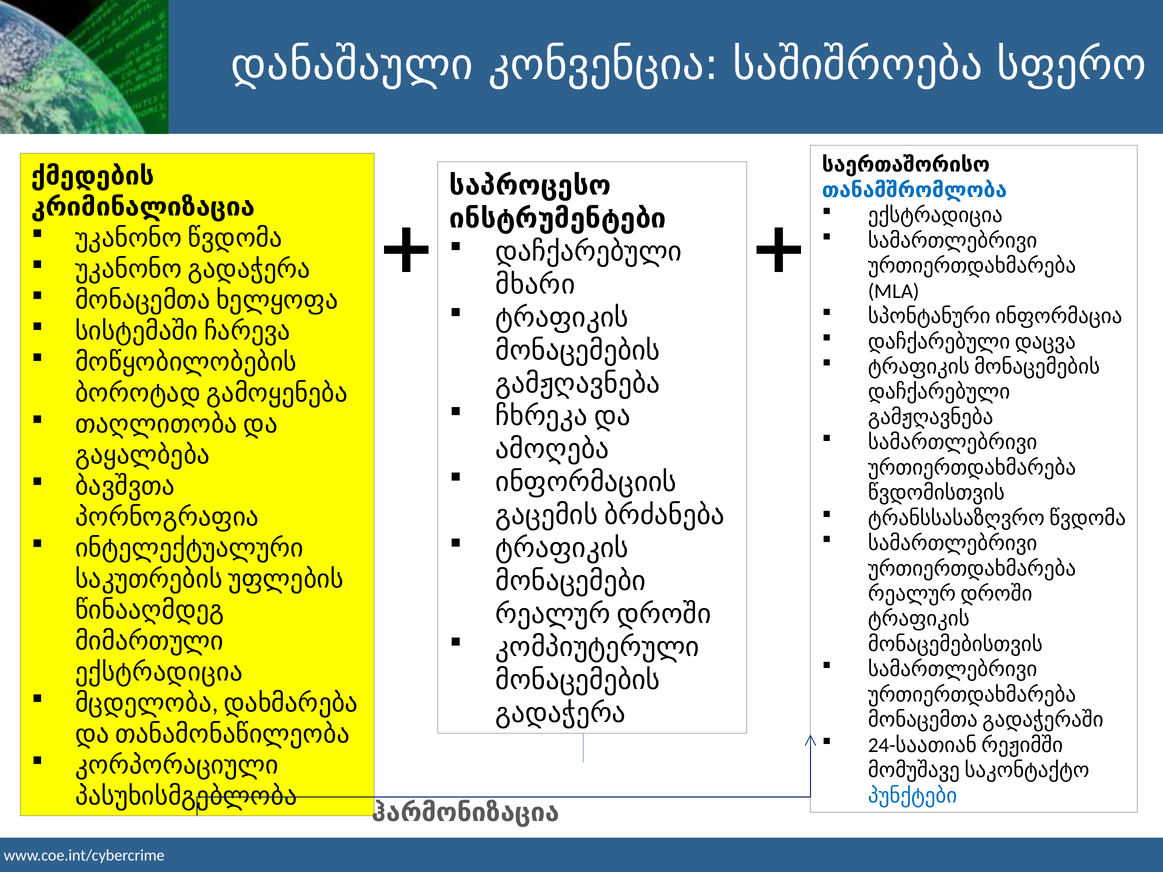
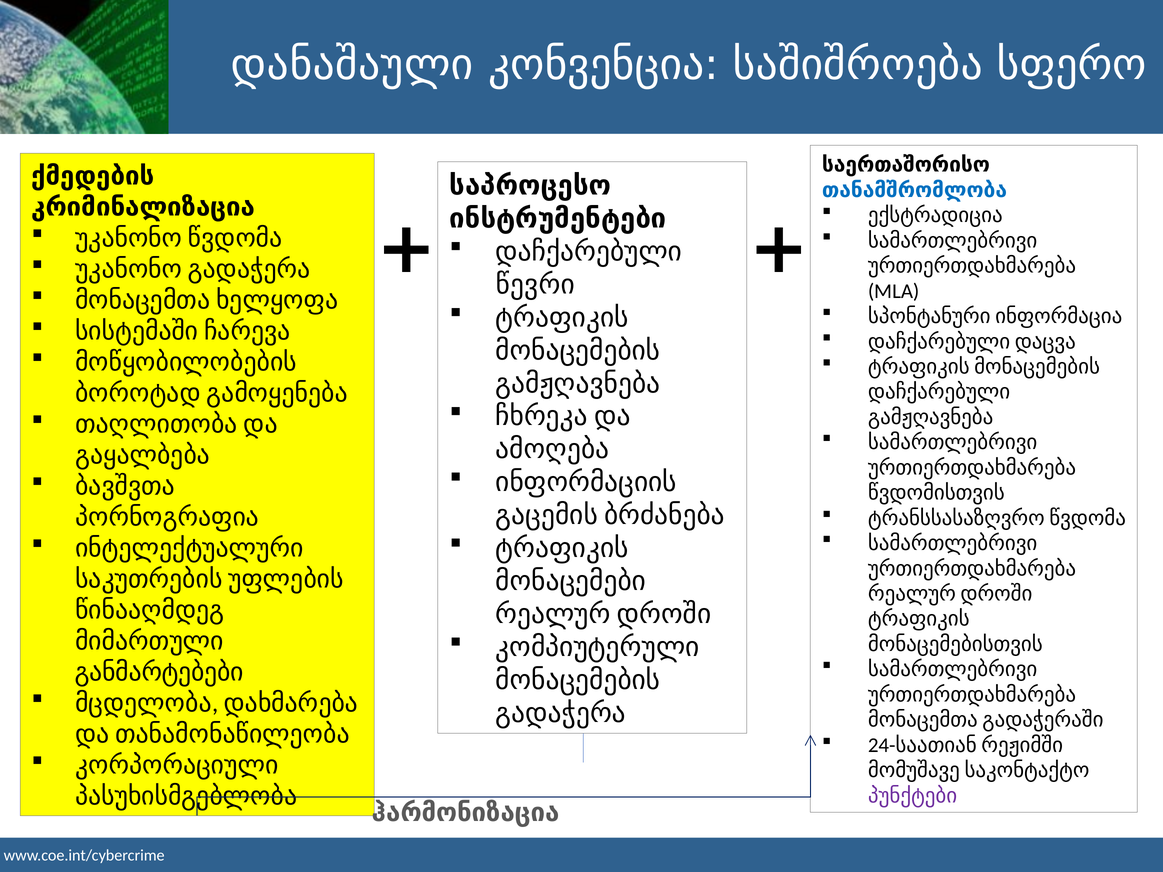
მხარი: მხარი -> წევრი (535, 285)
ექსტრადიცია: ექსტრადიცია -> განმარტებები (159, 672)
პუნქტები colour: blue -> purple (913, 796)
